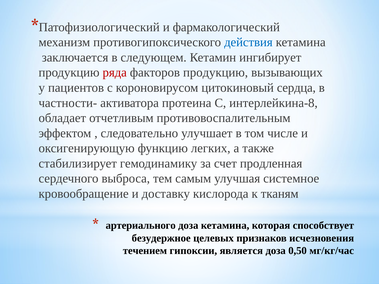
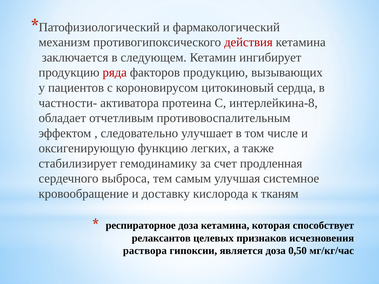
действия colour: blue -> red (248, 42)
артериального: артериального -> респираторное (141, 226)
безудержное: безудержное -> релаксантов (161, 238)
течением: течением -> раствора (145, 251)
